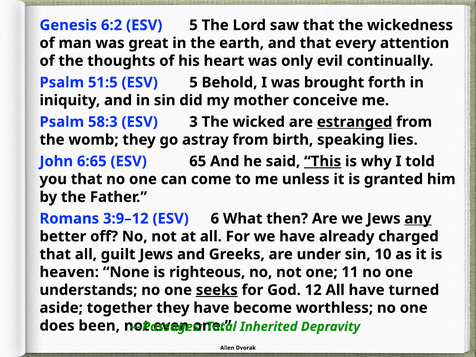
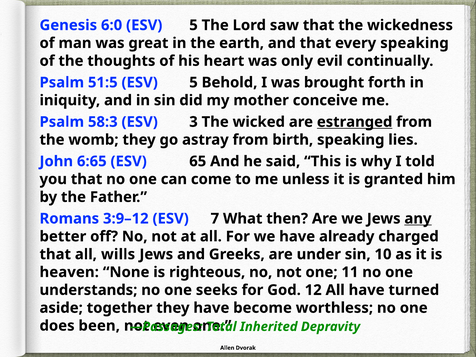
6:2: 6:2 -> 6:0 (112, 25)
every attention: attention -> speaking (414, 43)
This underline: present -> none (323, 161)
6: 6 -> 7 (215, 219)
guilt: guilt -> wills (118, 254)
seeks underline: present -> none (217, 290)
